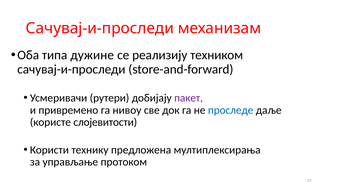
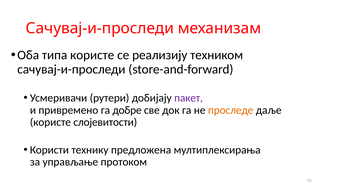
типа дужине: дужине -> користе (92, 55)
нивоу: нивоу -> добре (127, 110)
проследе colour: blue -> orange (231, 110)
